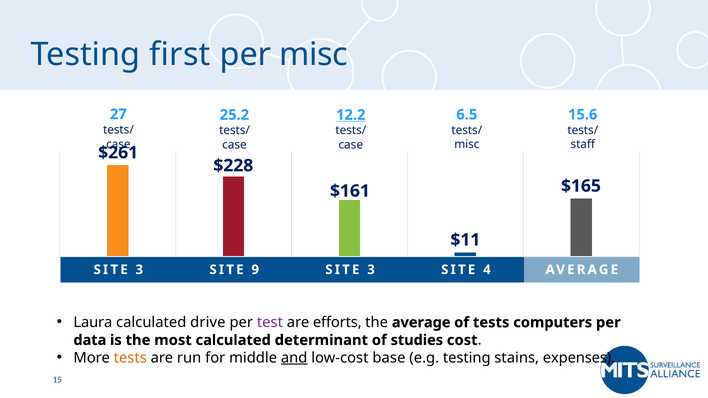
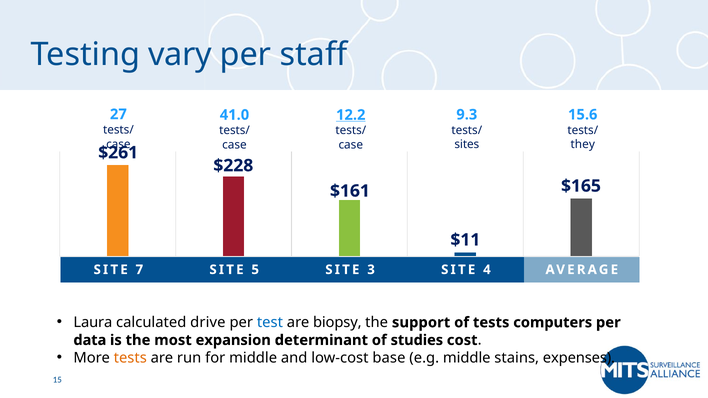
first: first -> vary (180, 55)
per misc: misc -> staff (313, 55)
6.5: 6.5 -> 9.3 (467, 115)
25.2: 25.2 -> 41.0 (234, 115)
misc: misc -> sites (467, 145)
staff: staff -> they (583, 145)
3: 3 -> 7 (139, 270)
9: 9 -> 5 (255, 270)
test colour: purple -> blue (270, 323)
efforts: efforts -> biopsy (337, 323)
the average: average -> support (421, 323)
most calculated: calculated -> expansion (233, 340)
and underline: present -> none (294, 358)
e.g testing: testing -> middle (467, 358)
